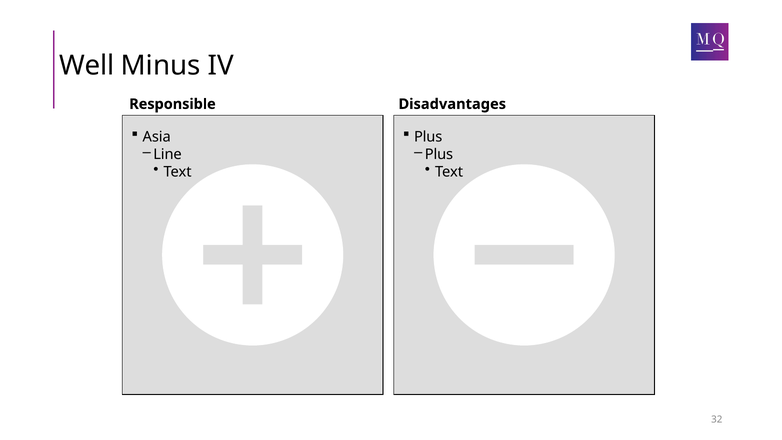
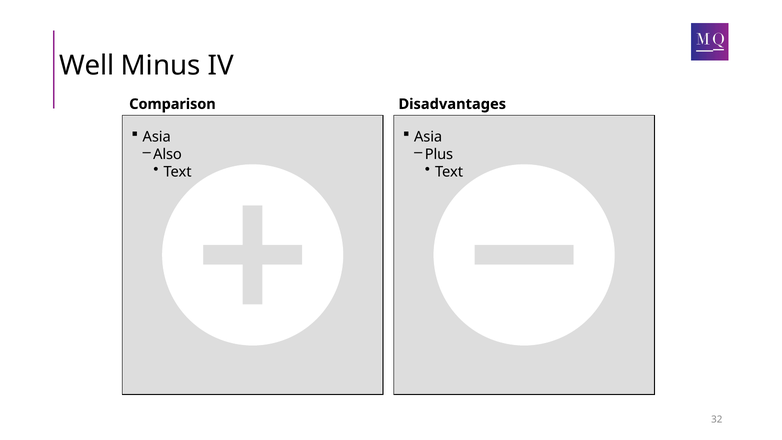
Responsible: Responsible -> Comparison (172, 104)
Plus: Plus -> Asia (428, 137)
Line: Line -> Also (168, 154)
